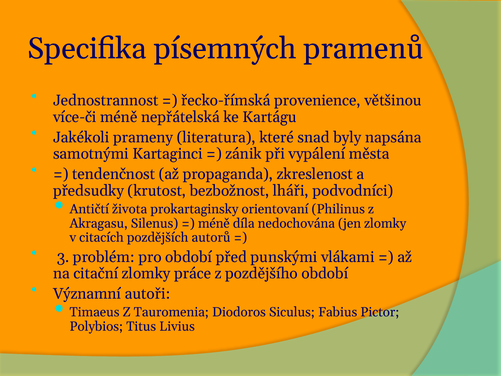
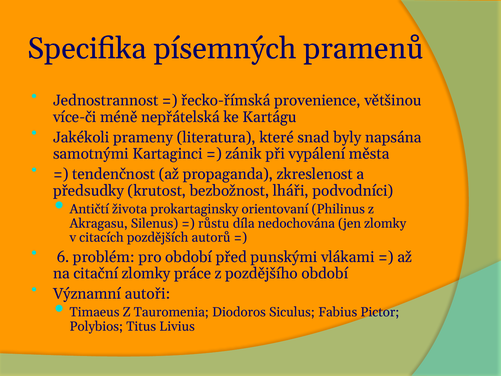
méně: méně -> růstu (214, 223)
3: 3 -> 6 (63, 257)
